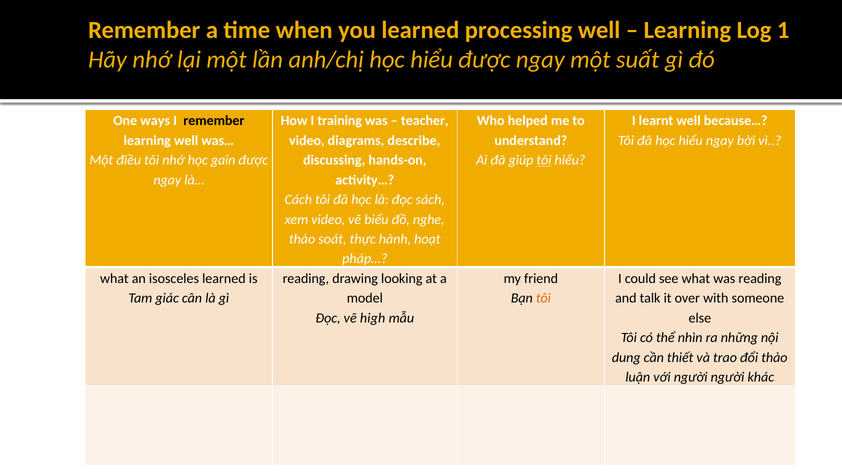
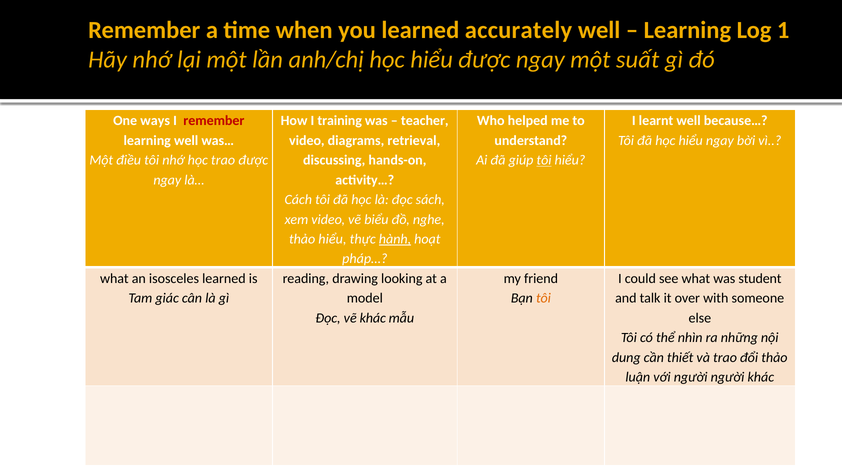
processing: processing -> accurately (518, 30)
remember colour: black -> red (214, 121)
describe: describe -> retrieval (414, 140)
học gain: gain -> trao (223, 160)
thảo soát: soát -> hiểu (332, 239)
hành underline: none -> present (395, 239)
was reading: reading -> student (760, 278)
vẽ high: high -> khác (373, 318)
